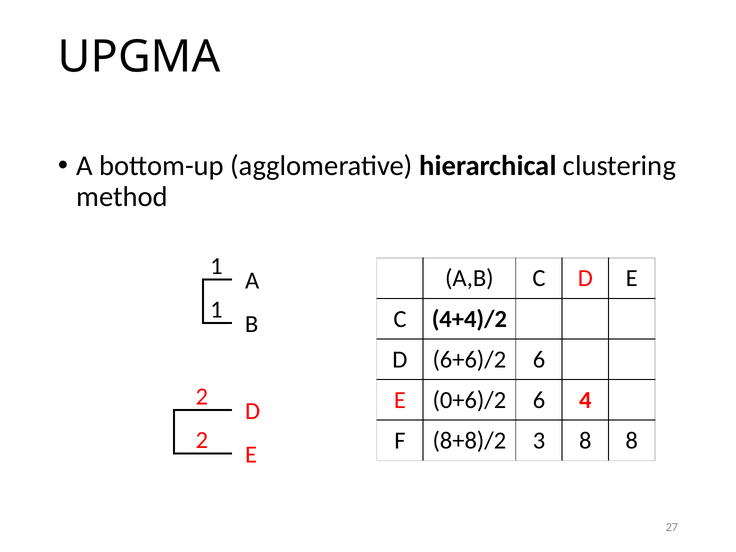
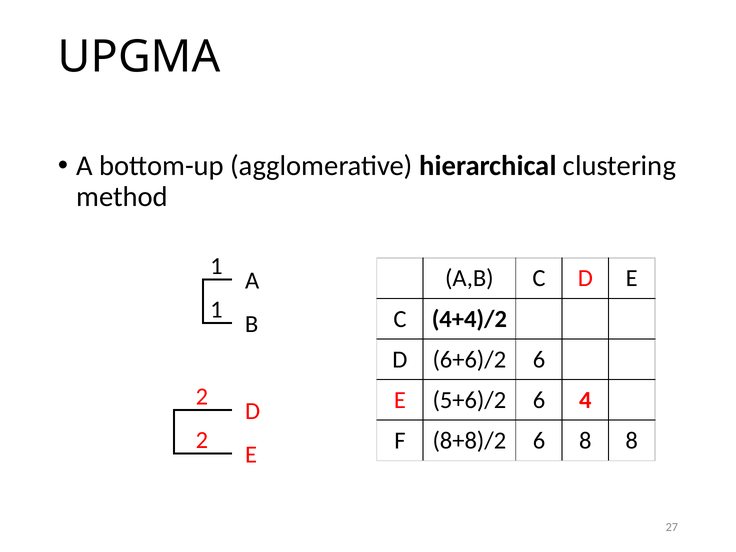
0+6)/2: 0+6)/2 -> 5+6)/2 (469, 400)
8+8)/2 3: 3 -> 6 (539, 441)
